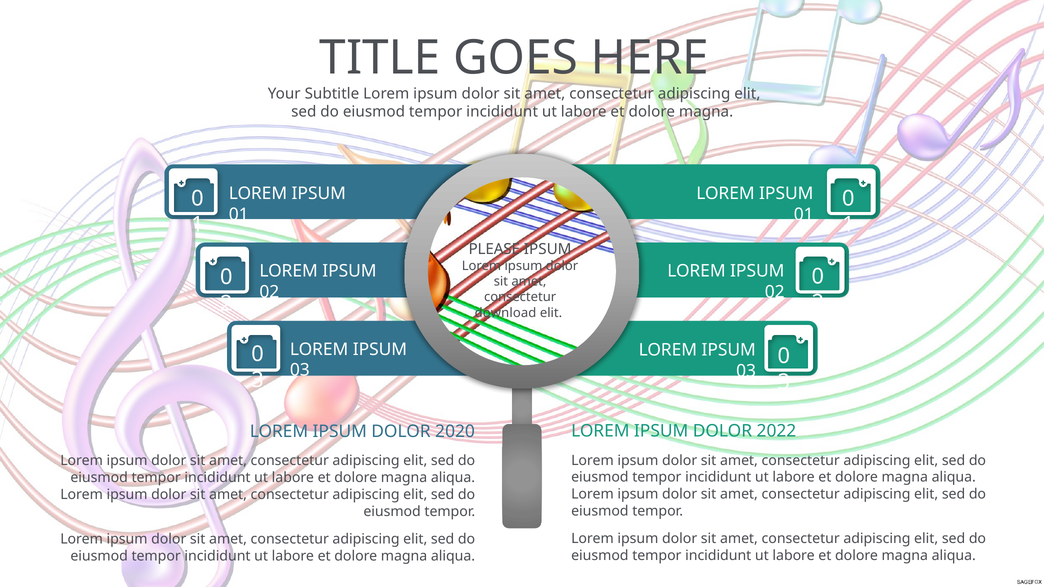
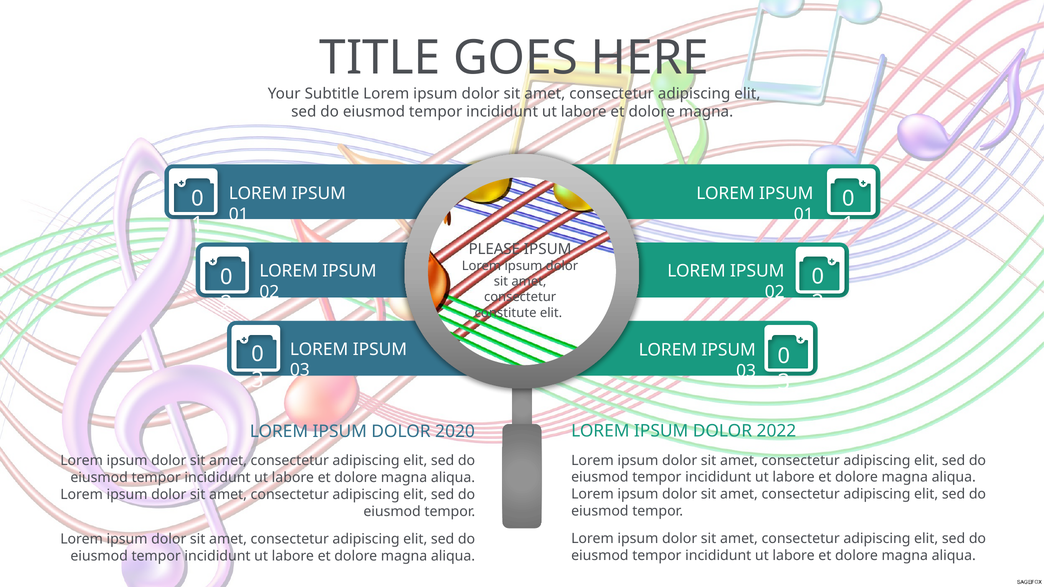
download: download -> constitute (506, 313)
